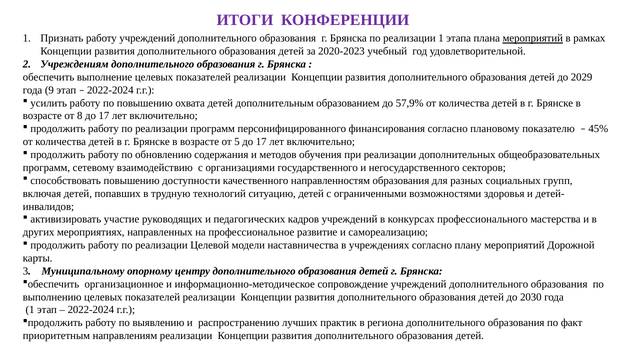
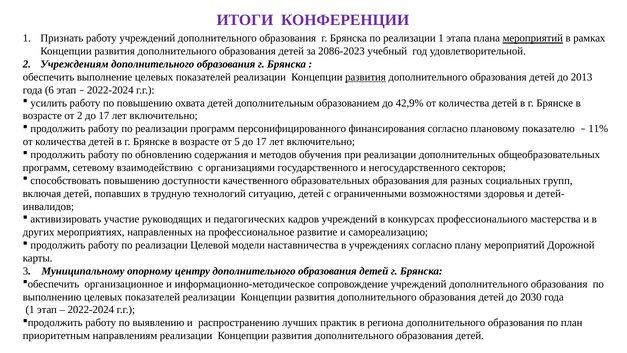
2020-2023: 2020-2023 -> 2086-2023 (341, 51)
развития underline: none -> present (365, 77)
2029: 2029 -> 2013 (582, 77)
9: 9 -> 6 (49, 90)
57,9%: 57,9% -> 42,9% (410, 103)
от 8: 8 -> 2 (80, 116)
45%: 45% -> 11% (598, 129)
направленностям: направленностям -> образовательных (330, 180)
факт: факт -> план (572, 323)
